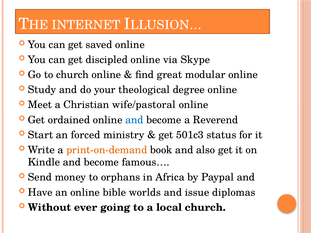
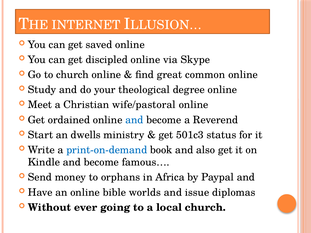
modular: modular -> common (205, 75)
forced: forced -> dwells (86, 135)
print-on-demand colour: orange -> blue (107, 150)
